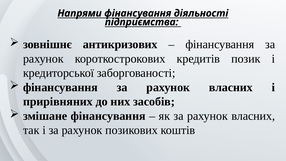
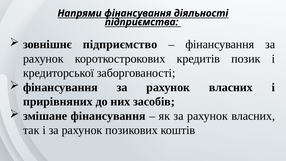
антикризових: антикризових -> підприємство (120, 44)
